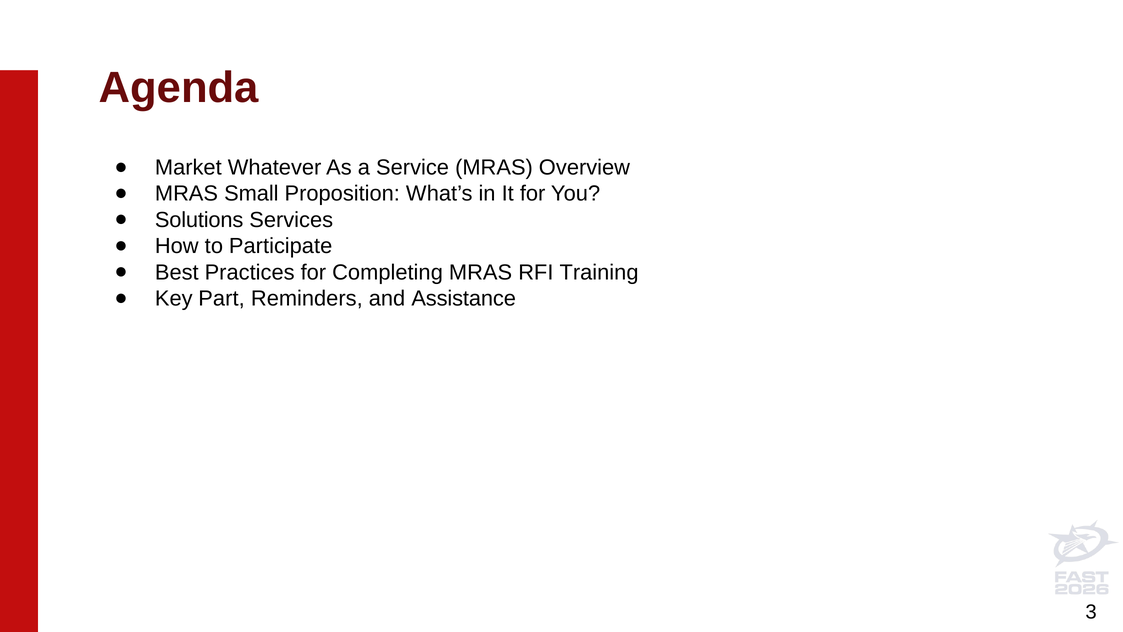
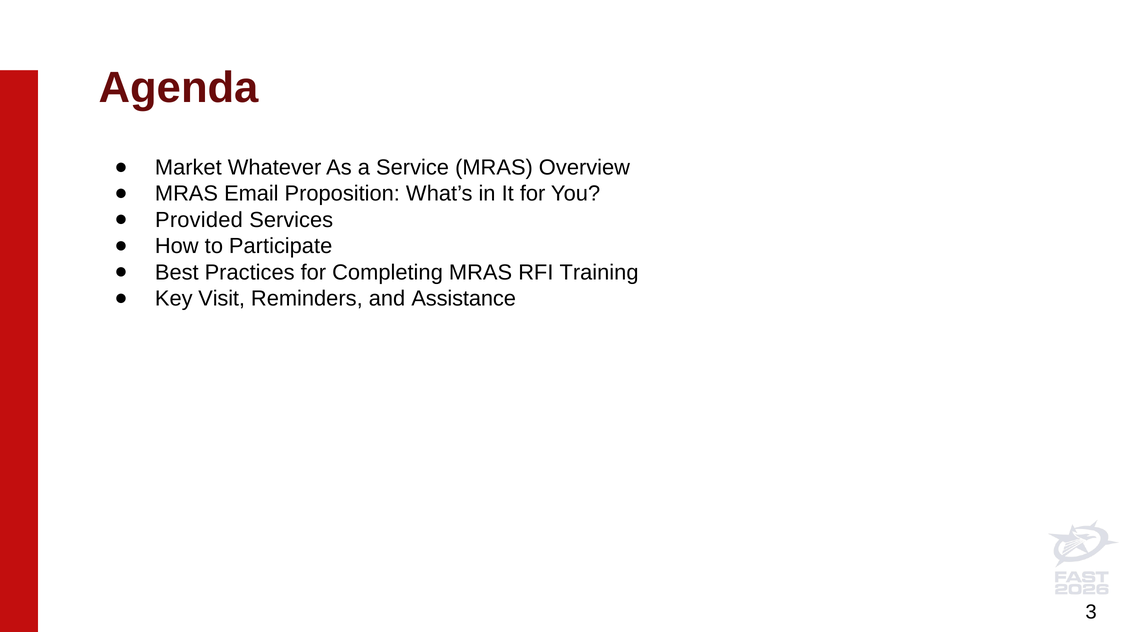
Small: Small -> Email (251, 194)
Solutions: Solutions -> Provided (199, 220)
Part: Part -> Visit (222, 298)
